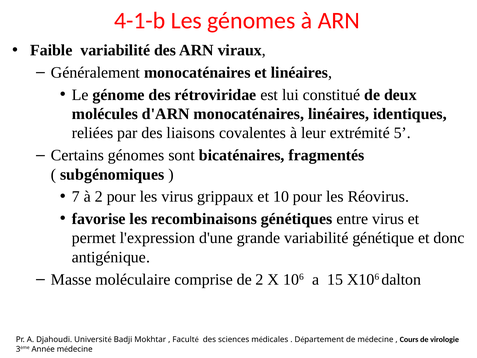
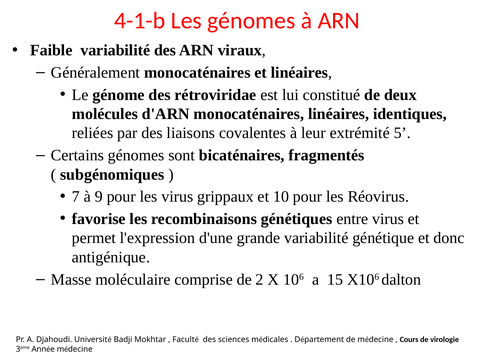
à 2: 2 -> 9 (99, 197)
